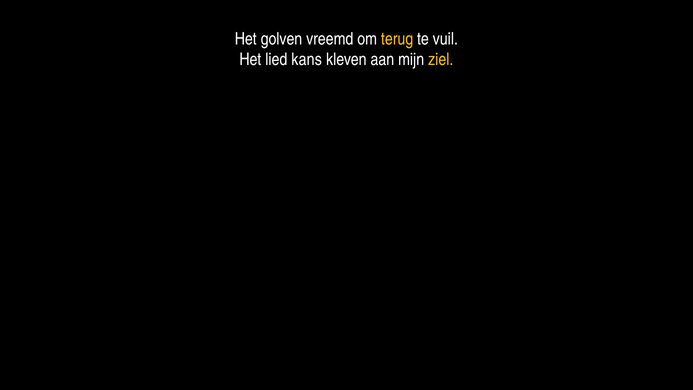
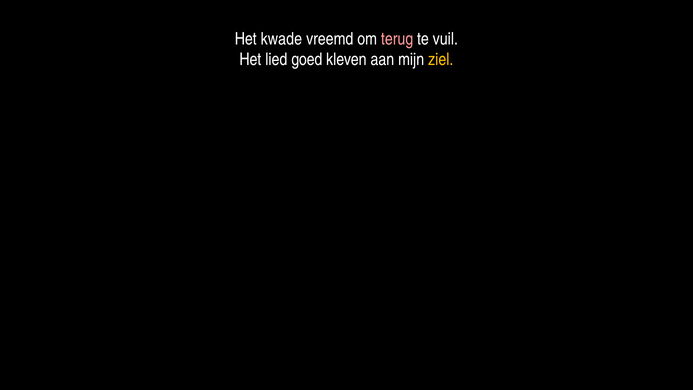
golven: golven -> kwade (281, 39)
terug colour: yellow -> pink (397, 39)
kans: kans -> goed (307, 60)
